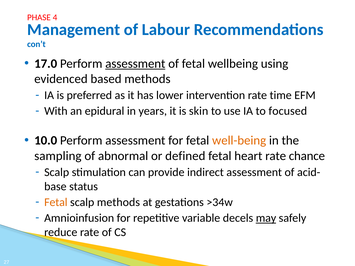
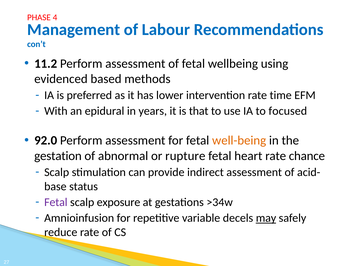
17.0: 17.0 -> 11.2 (46, 64)
assessment underline: present -> none (135, 64)
skin: skin -> that (199, 111)
10.0: 10.0 -> 92.0 (46, 141)
sampling: sampling -> gestation (58, 156)
defined: defined -> rupture (185, 156)
Fetal colour: orange -> purple (56, 202)
scalp methods: methods -> exposure (119, 202)
